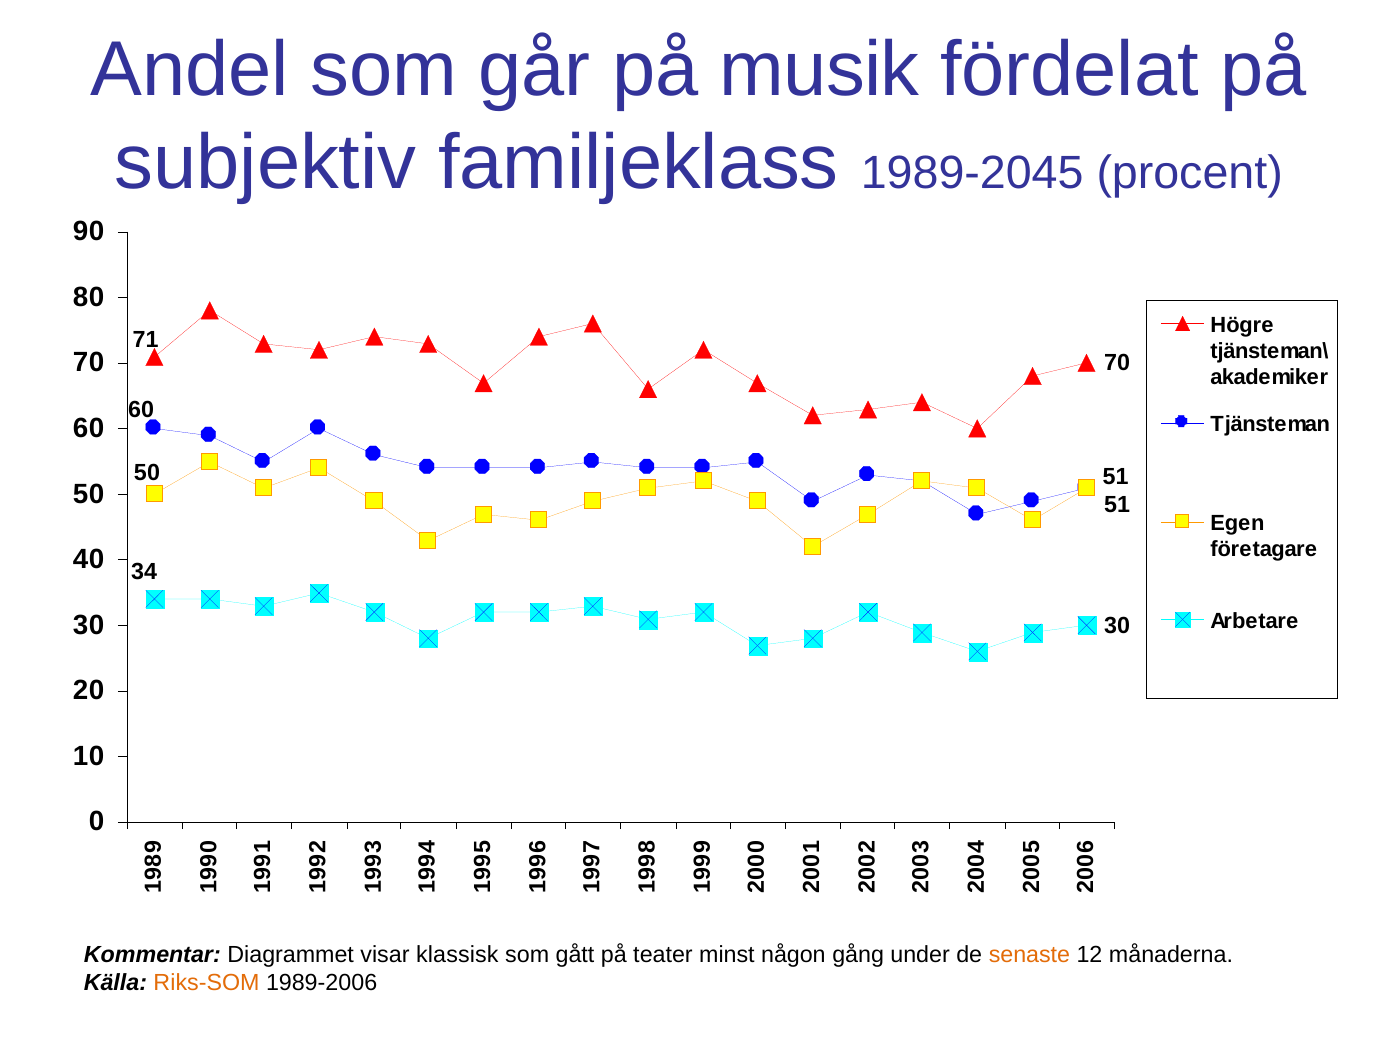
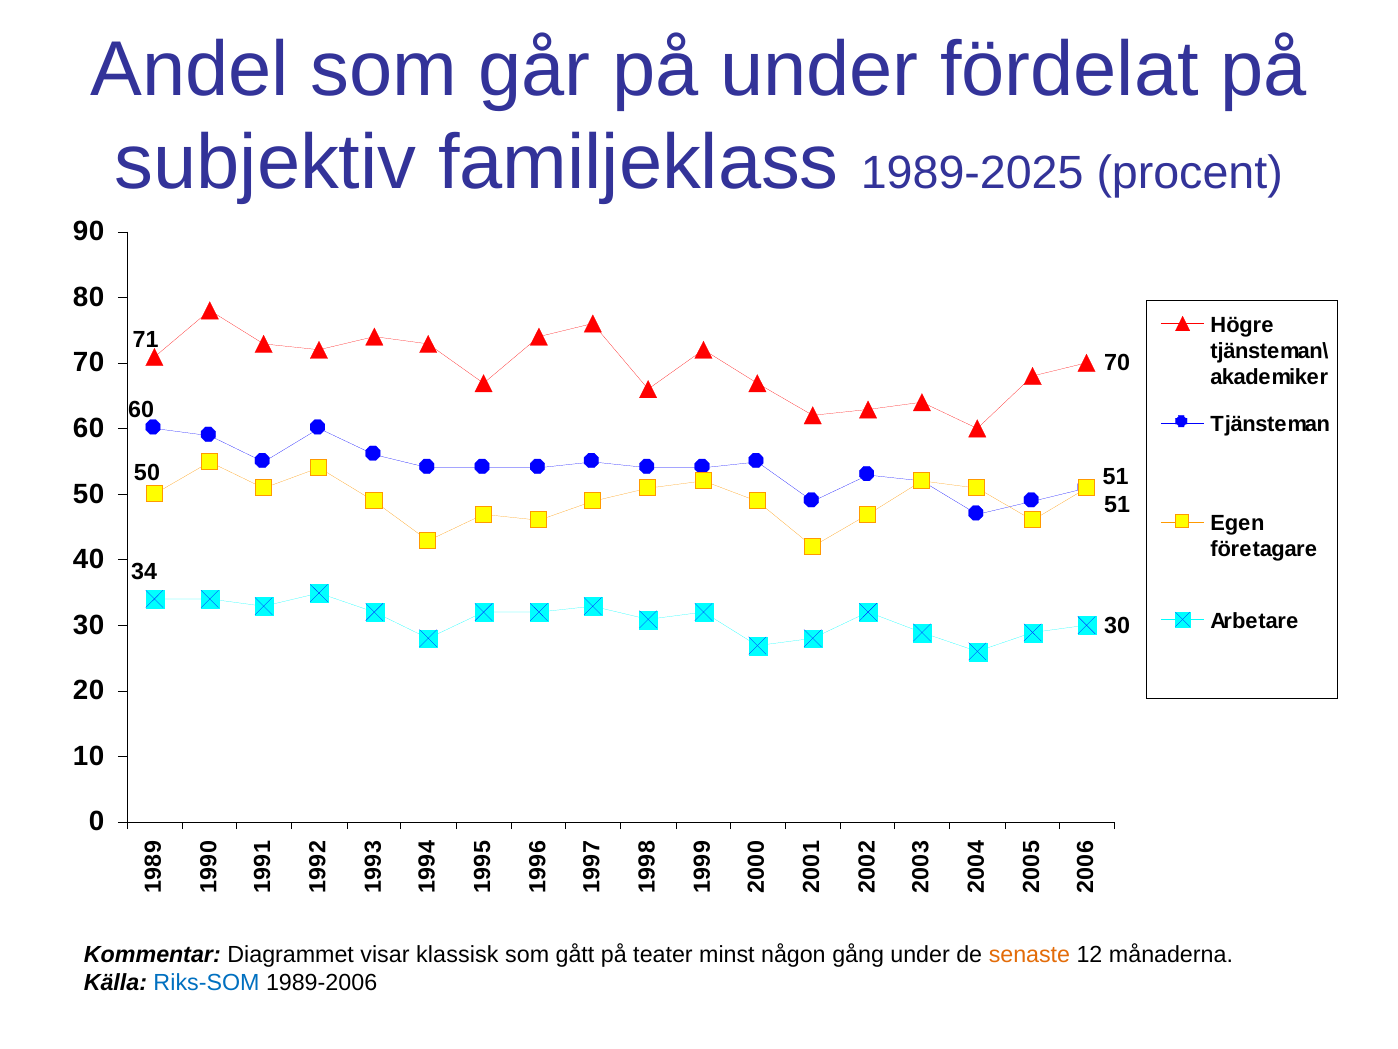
på musik: musik -> under (819, 69)
1989-2045: 1989-2045 -> 1989-2025 (972, 173)
Riks-SOM colour: orange -> blue (207, 983)
